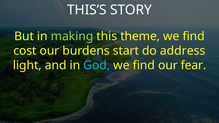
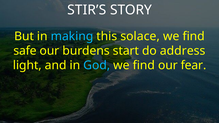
THIS’S: THIS’S -> STIR’S (87, 10)
making colour: light green -> light blue (72, 36)
theme: theme -> solace (140, 36)
cost: cost -> safe (25, 51)
